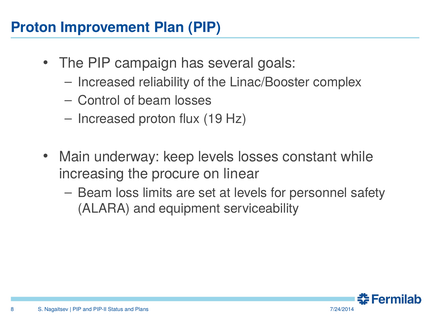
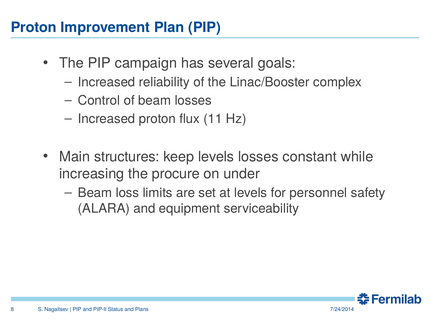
19: 19 -> 11 (213, 119)
underway: underway -> structures (127, 157)
linear: linear -> under (242, 174)
